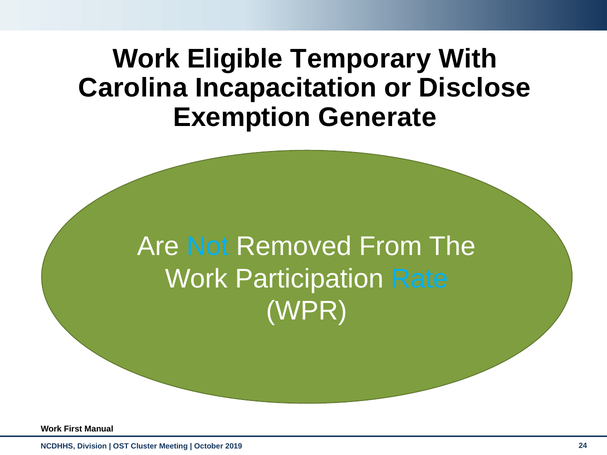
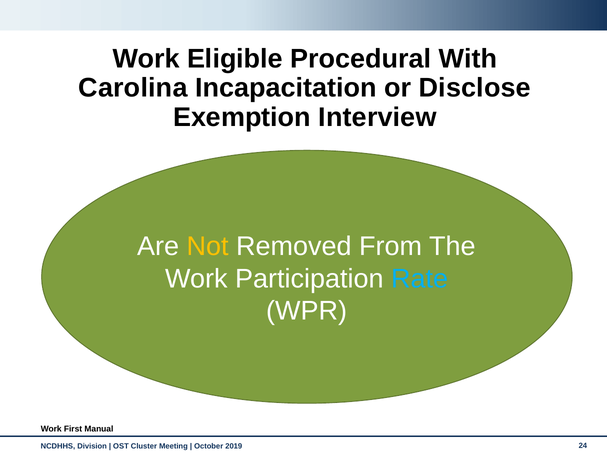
Temporary: Temporary -> Procedural (361, 59)
Generate: Generate -> Interview (378, 117)
Not colour: light blue -> yellow (208, 246)
